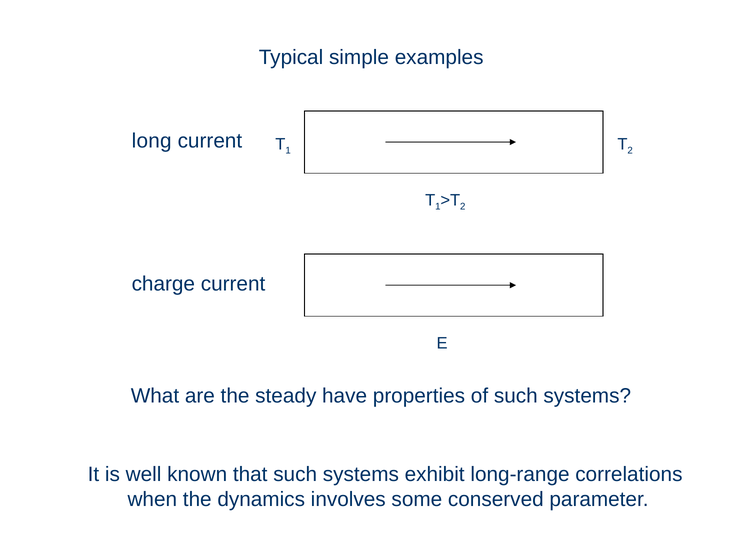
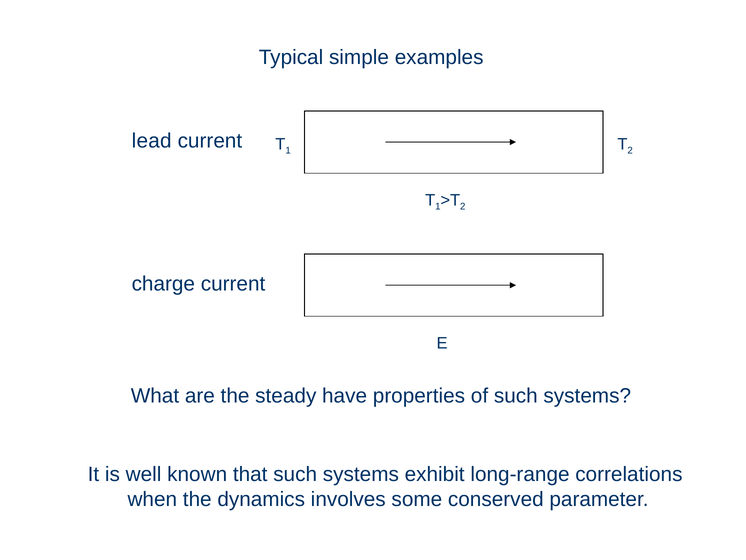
long: long -> lead (152, 141)
